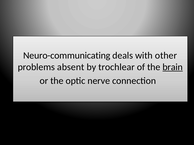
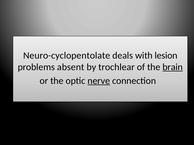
Neuro-communicating: Neuro-communicating -> Neuro-cyclopentolate (67, 56)
other: other -> lesion (166, 56)
nerve underline: none -> present (99, 81)
